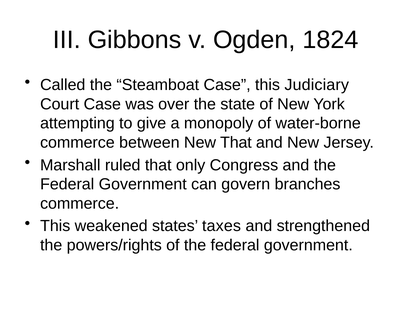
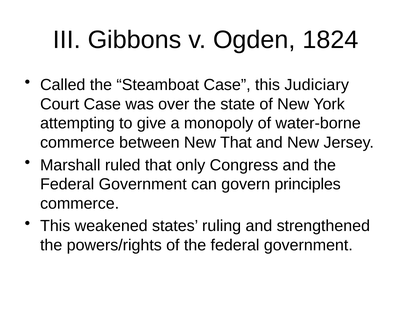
branches: branches -> principles (308, 184)
taxes: taxes -> ruling (222, 226)
